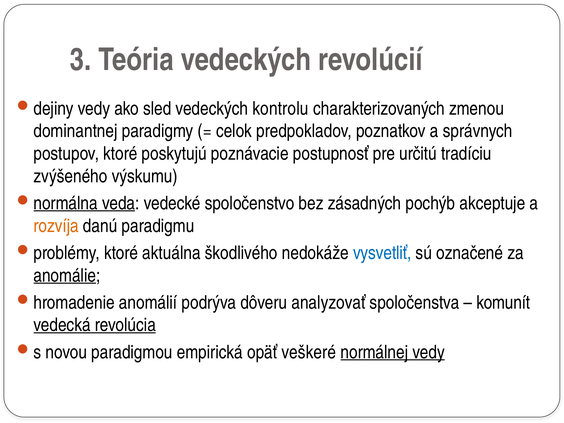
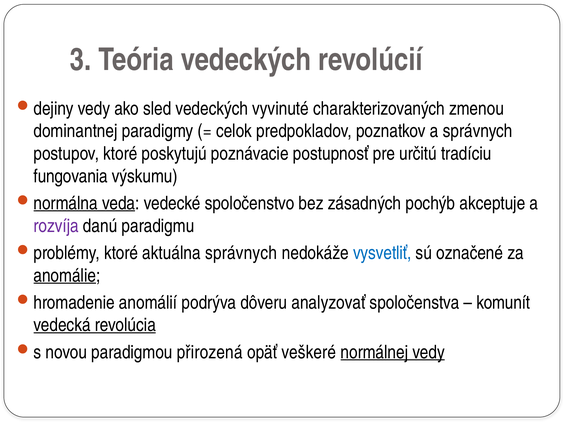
kontrolu: kontrolu -> vyvinuté (281, 109)
zvýšeného: zvýšeného -> fungovania (71, 176)
rozvíja colour: orange -> purple (56, 226)
aktuálna škodlivého: škodlivého -> správnych (241, 253)
empirická: empirická -> přirozená (210, 352)
